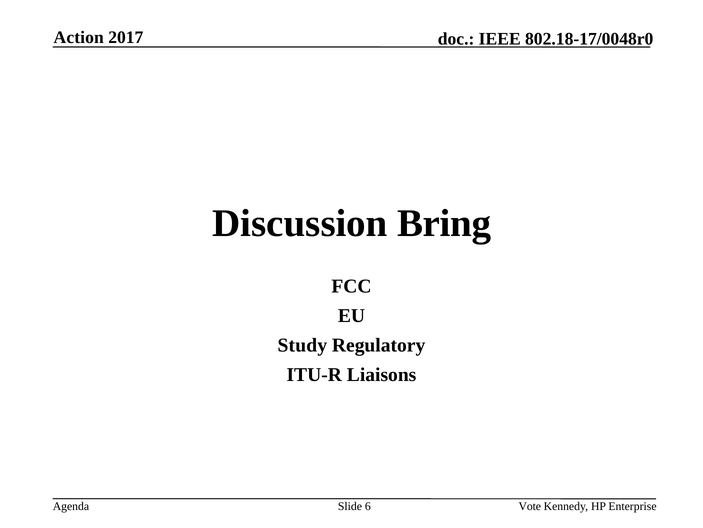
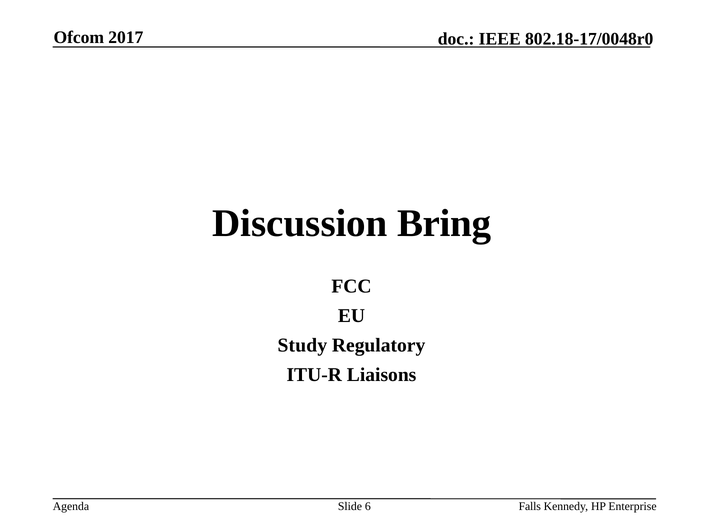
Action: Action -> Ofcom (79, 37)
Vote: Vote -> Falls (530, 506)
